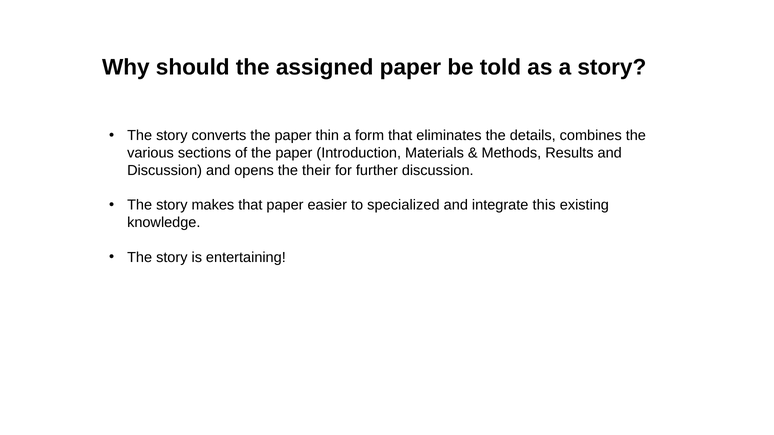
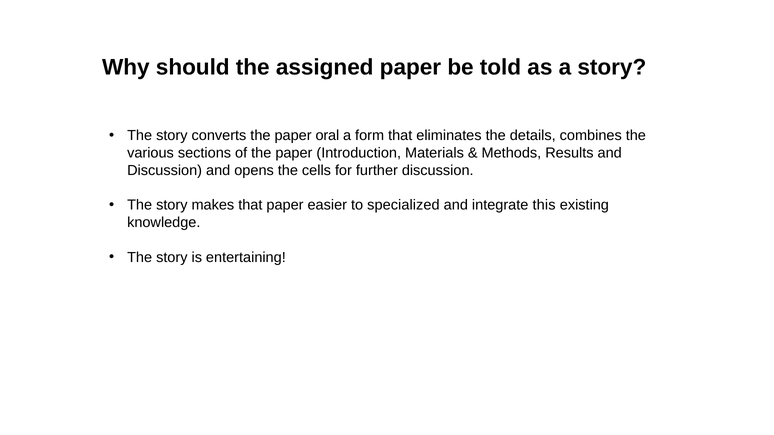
thin: thin -> oral (327, 136)
their: their -> cells (316, 170)
